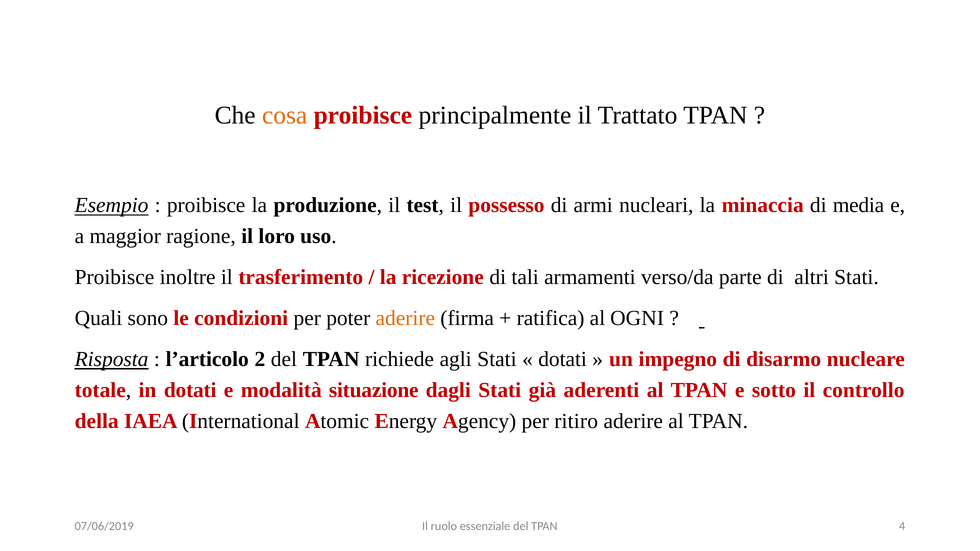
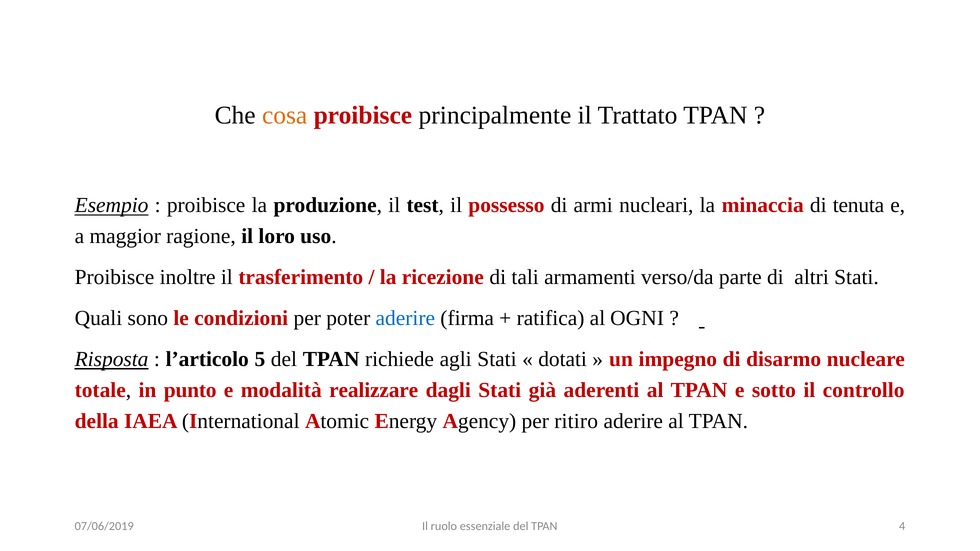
media: media -> tenuta (858, 205)
aderire colour: orange -> blue (405, 318)
2: 2 -> 5 (260, 360)
in dotati: dotati -> punto (190, 390)
situazione: situazione -> realizzare (374, 390)
